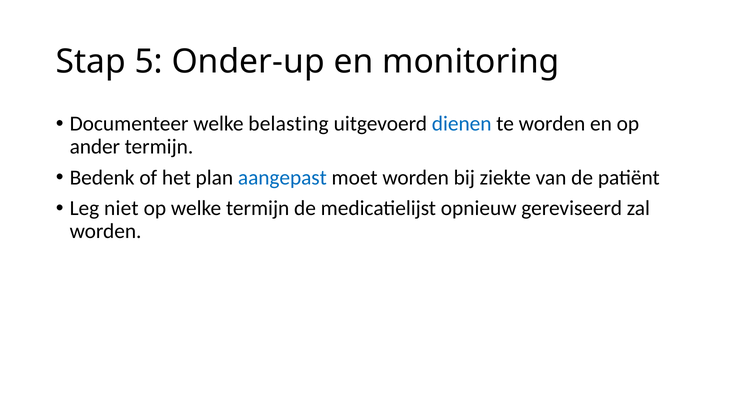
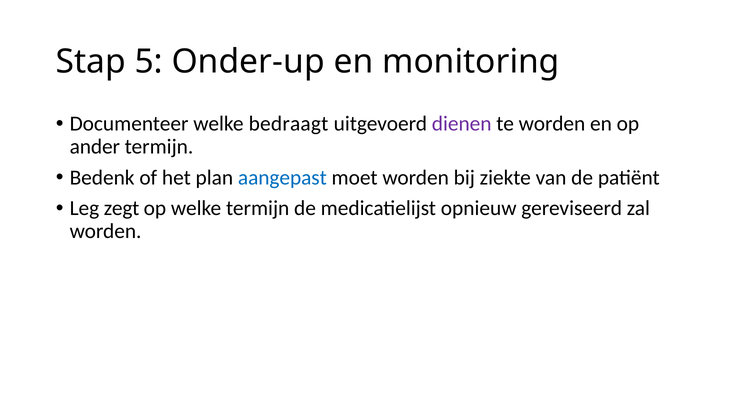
belasting: belasting -> bedraagt (289, 124)
dienen colour: blue -> purple (462, 124)
niet: niet -> zegt (122, 208)
